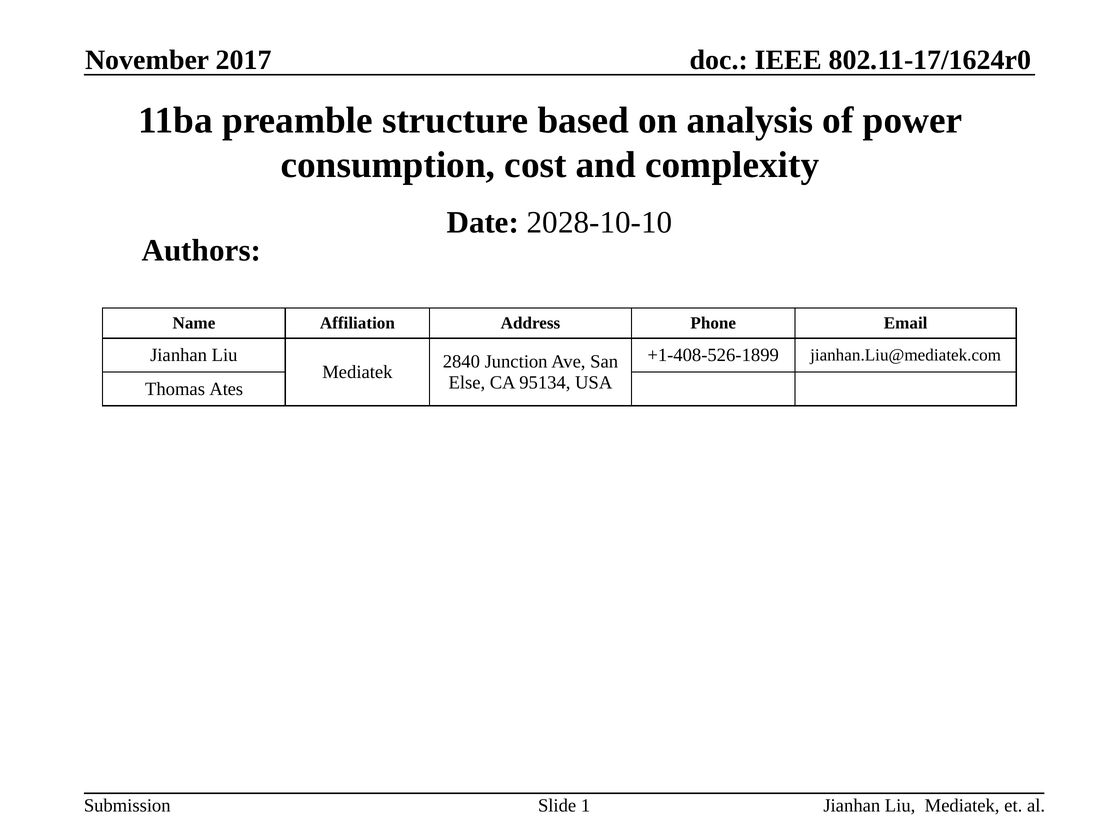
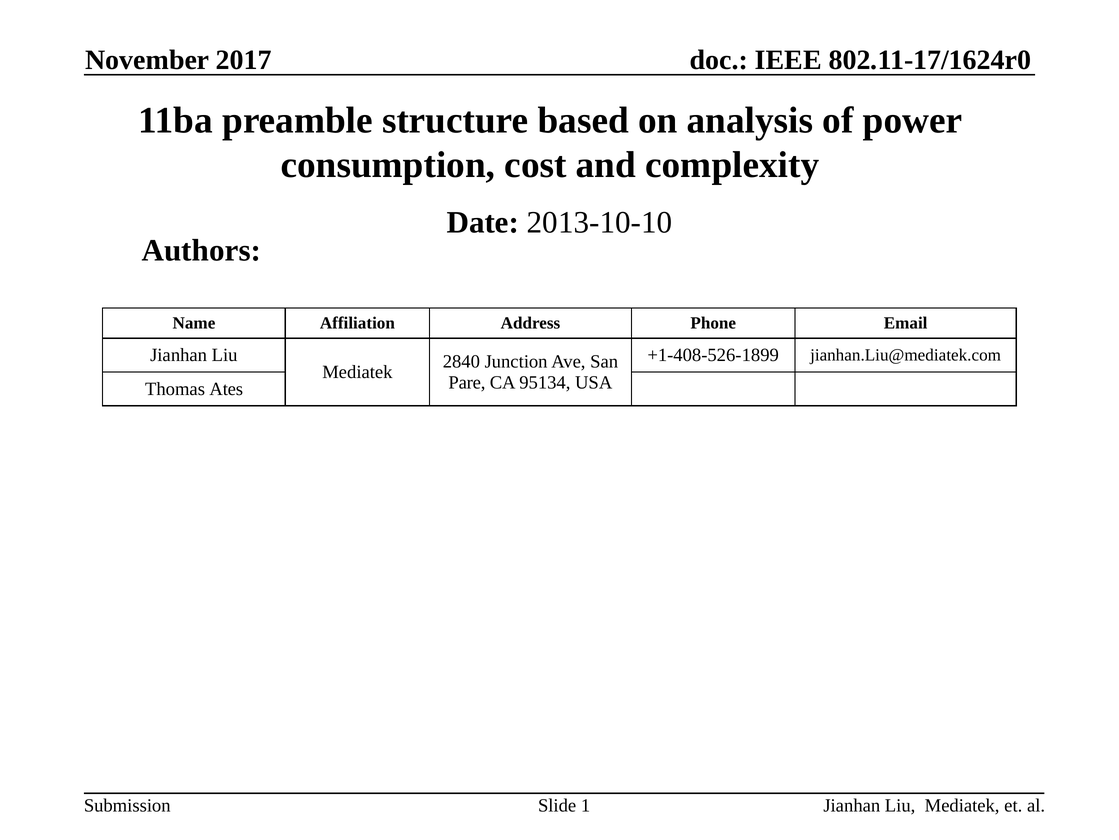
2028-10-10: 2028-10-10 -> 2013-10-10 (600, 222)
Else: Else -> Pare (467, 382)
